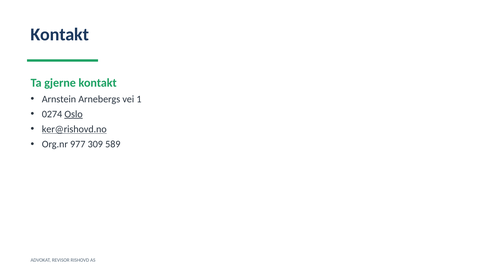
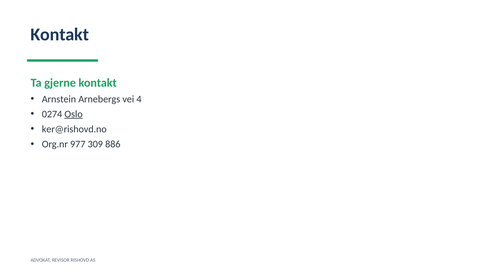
1: 1 -> 4 (139, 99)
ker@rishovd.no underline: present -> none (74, 129)
589: 589 -> 886 (113, 144)
